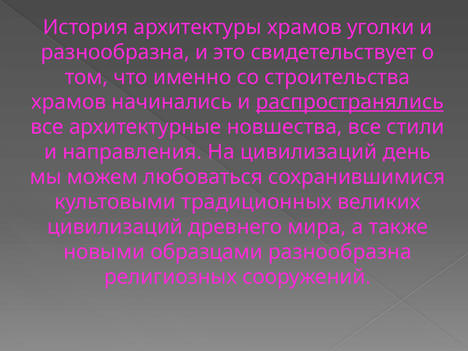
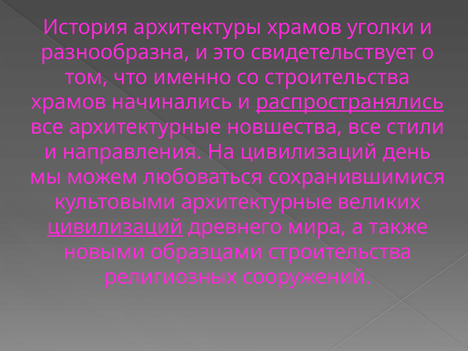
культовыми традиционных: традиционных -> архитектурные (257, 202)
цивилизаций underline: none -> present (115, 227)
образцами разнообразна: разнообразна -> строительства (340, 252)
